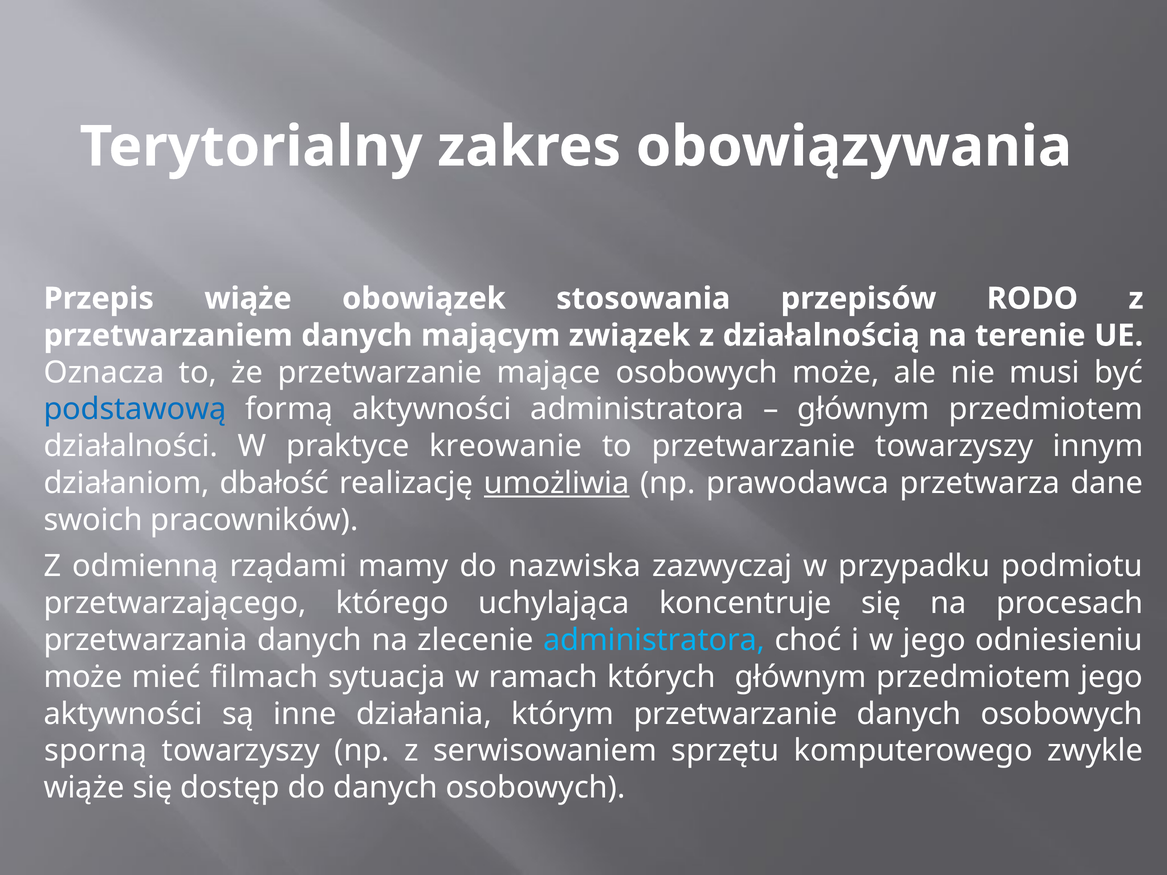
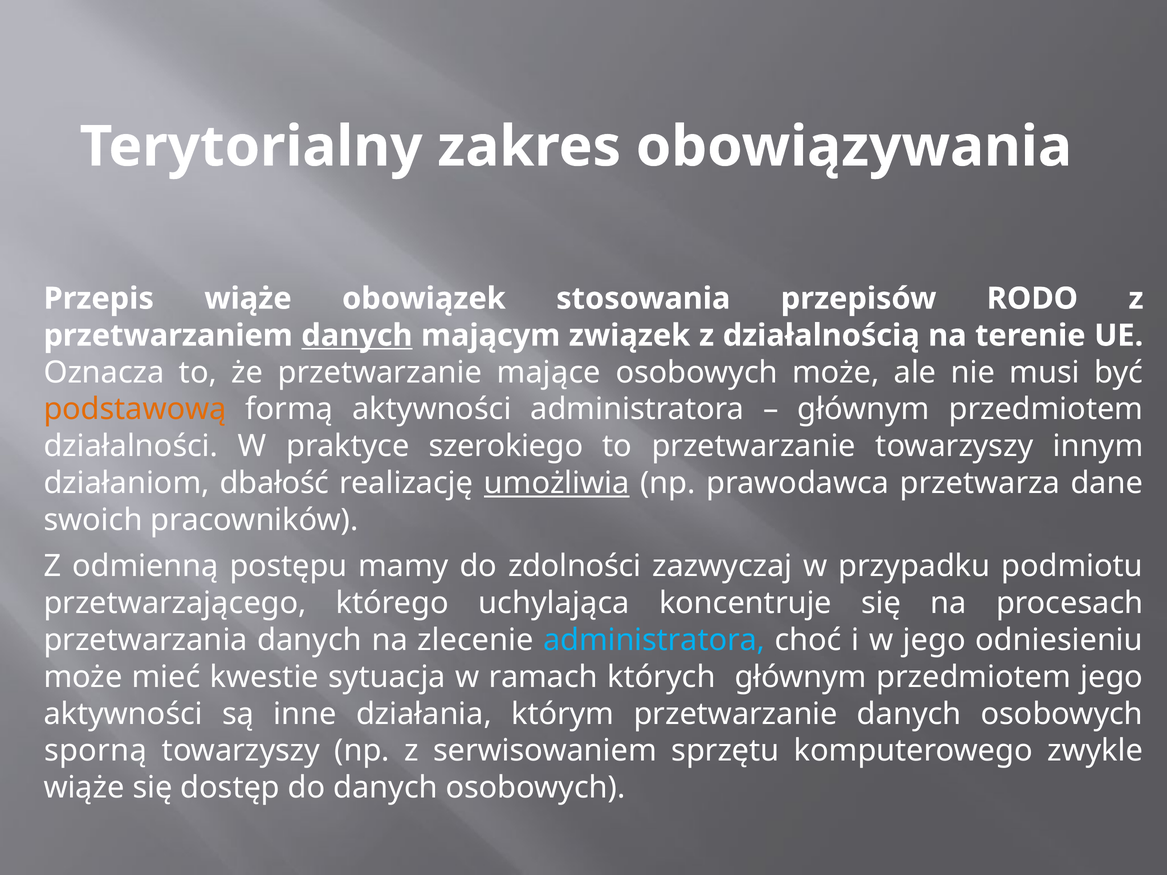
danych underline: none -> present (357, 336)
podstawową colour: blue -> orange (135, 409)
kreowanie: kreowanie -> szerokiego (506, 446)
rządami: rządami -> postępu (289, 566)
nazwiska: nazwiska -> zdolności (575, 566)
filmach: filmach -> kwestie (264, 677)
